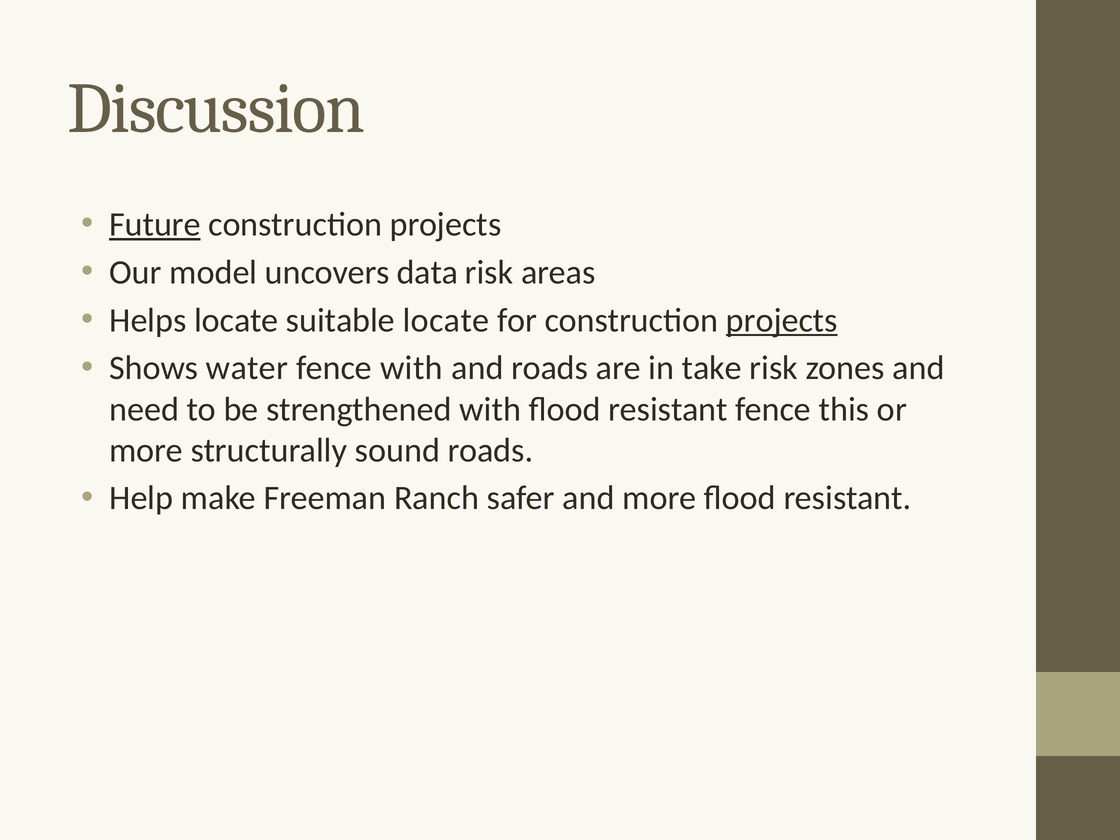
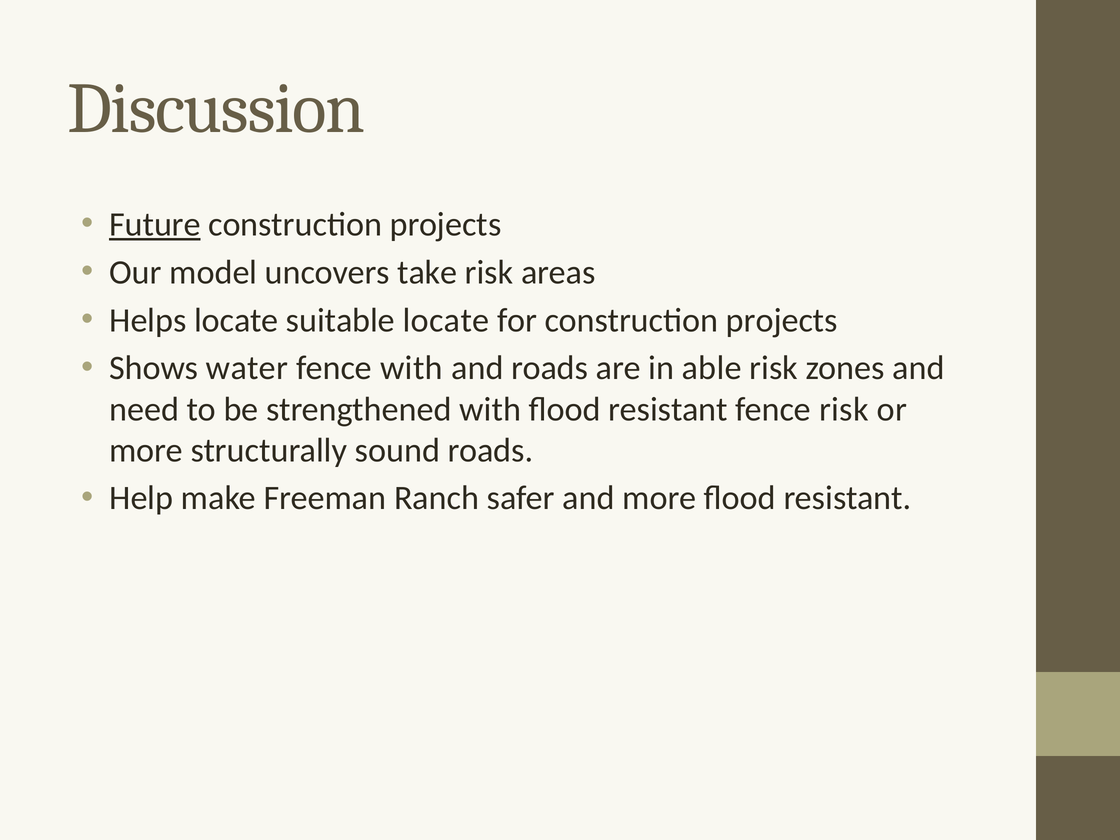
data: data -> take (427, 272)
projects underline: present -> none (782, 320)
take: take -> able (712, 368)
fence this: this -> risk (844, 409)
